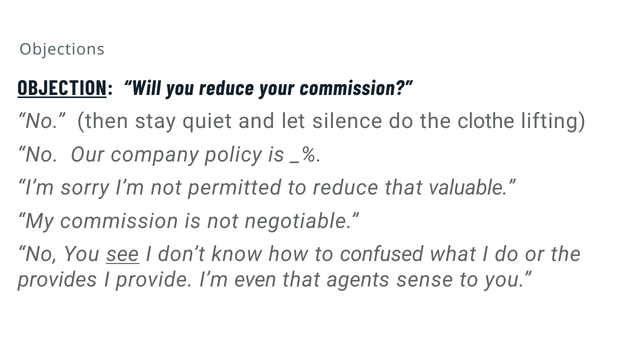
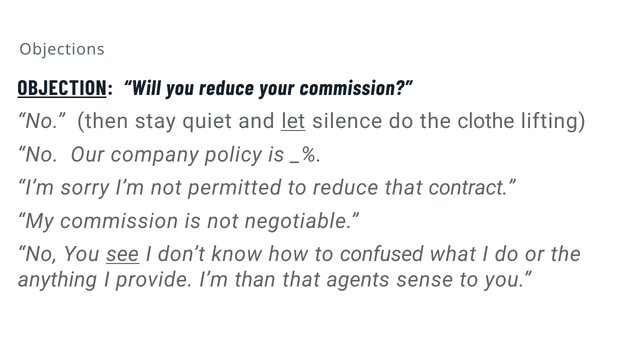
let underline: none -> present (293, 121)
valuable: valuable -> contract (472, 188)
provides: provides -> anything (57, 280)
even: even -> than (255, 280)
